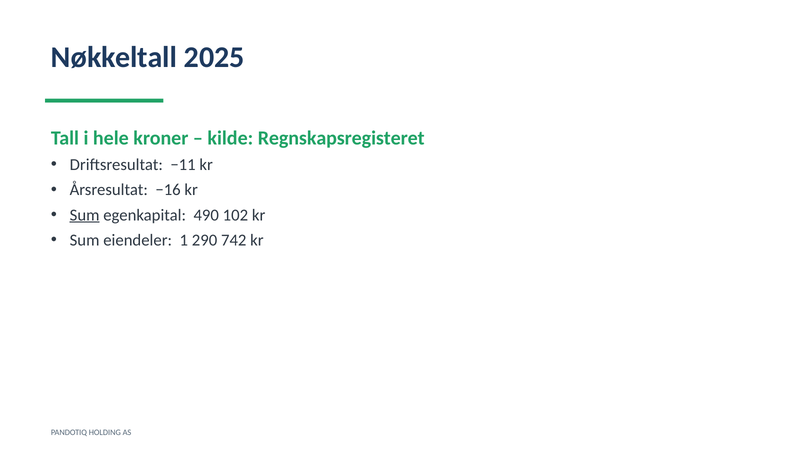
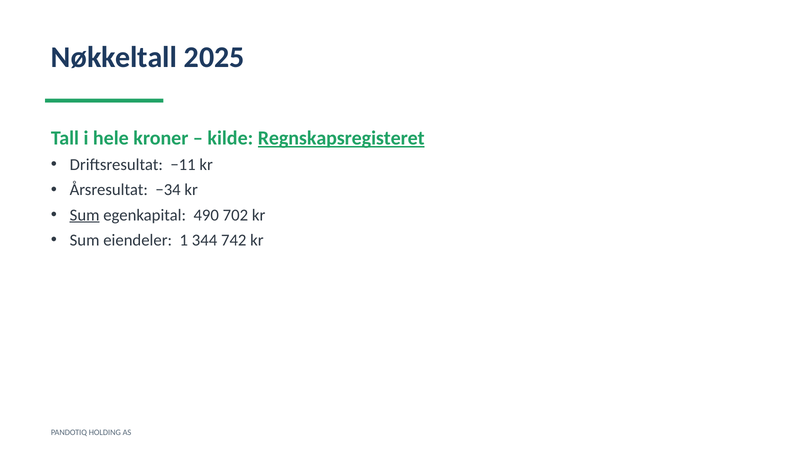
Regnskapsregisteret underline: none -> present (341, 138)
−16: −16 -> −34 (168, 190)
102: 102 -> 702 (235, 215)
290: 290 -> 344 (205, 240)
